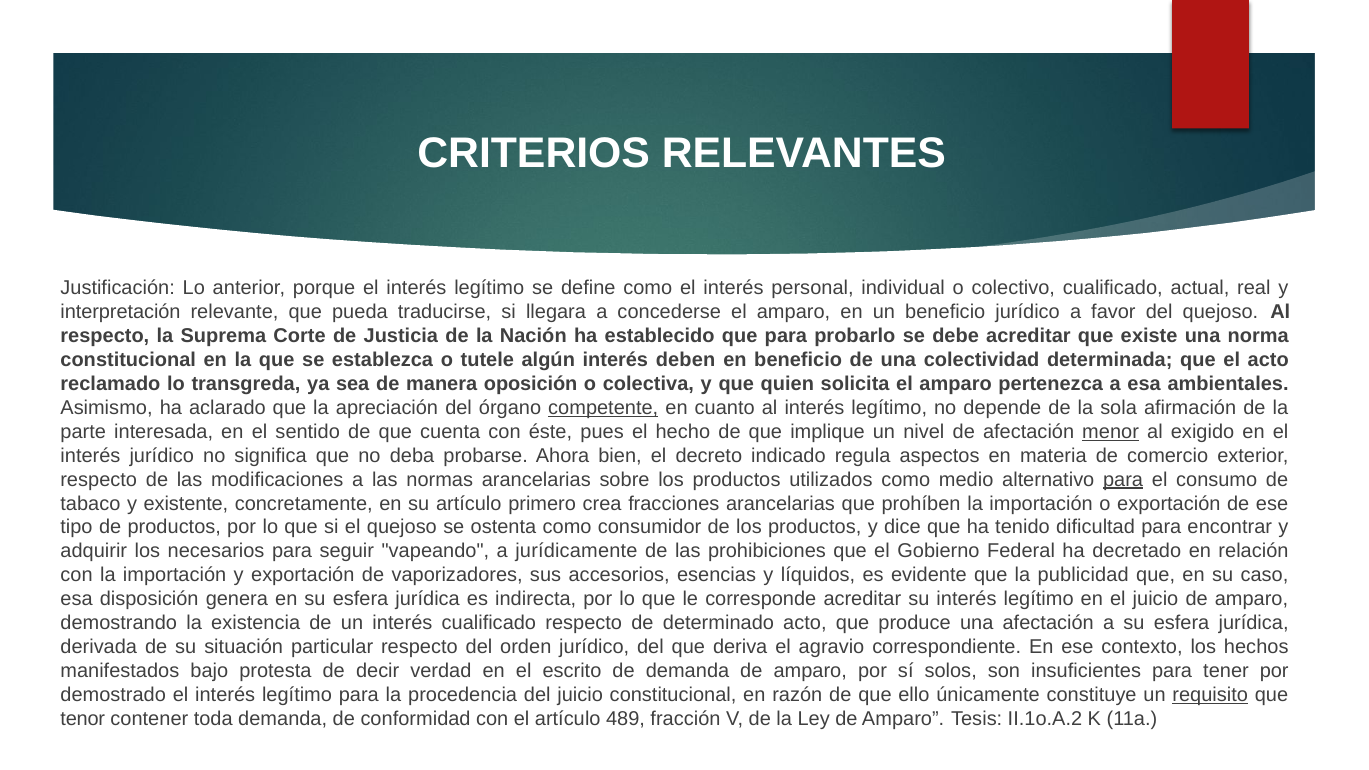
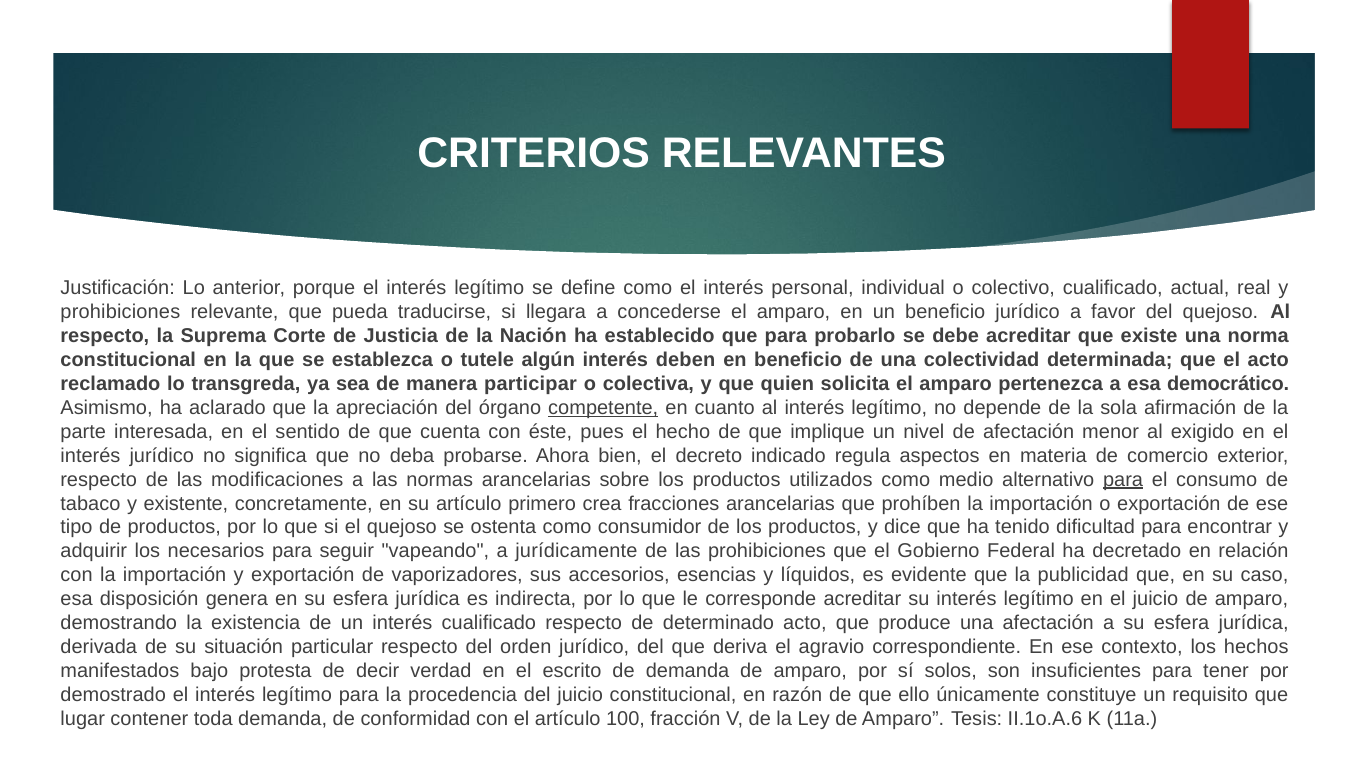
interpretación: interpretación -> prohibiciones (120, 312)
oposición: oposición -> participar (531, 384)
ambientales: ambientales -> democrático (1228, 384)
menor underline: present -> none (1111, 432)
requisito underline: present -> none (1210, 695)
tenor: tenor -> lugar (83, 719)
489: 489 -> 100 (625, 719)
II.1o.A.2: II.1o.A.2 -> II.1o.A.6 (1045, 719)
